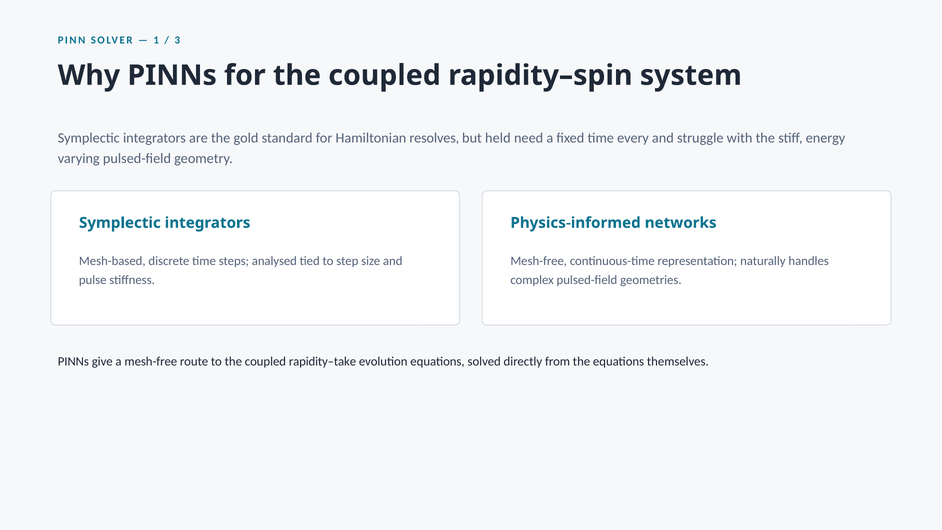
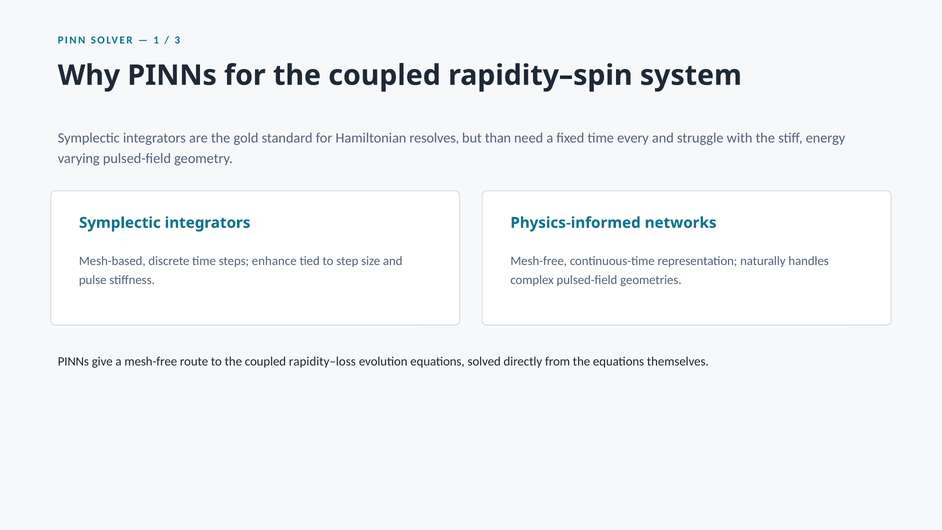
held: held -> than (498, 138)
analysed: analysed -> enhance (274, 261)
rapidity–take: rapidity–take -> rapidity–loss (322, 361)
